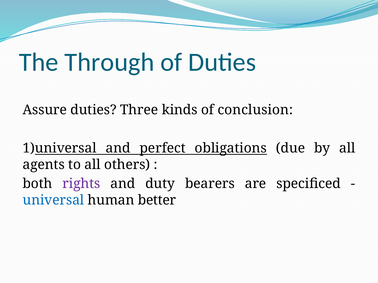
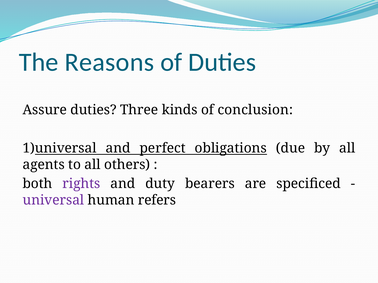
Through: Through -> Reasons (109, 62)
universal colour: blue -> purple (53, 200)
better: better -> refers (157, 200)
